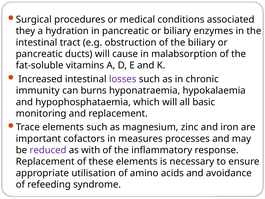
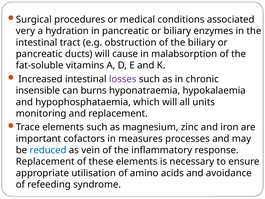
they: they -> very (25, 31)
immunity: immunity -> insensible (38, 90)
basic: basic -> units (204, 102)
reduced colour: purple -> blue (48, 150)
with: with -> vein (91, 150)
